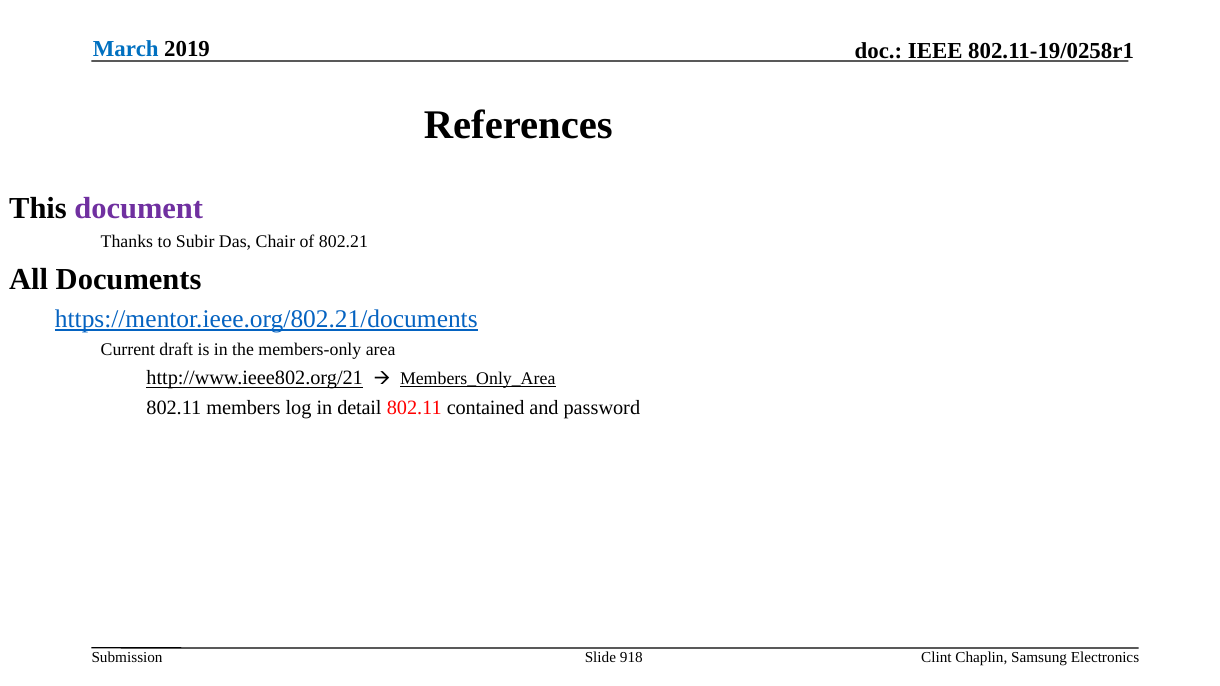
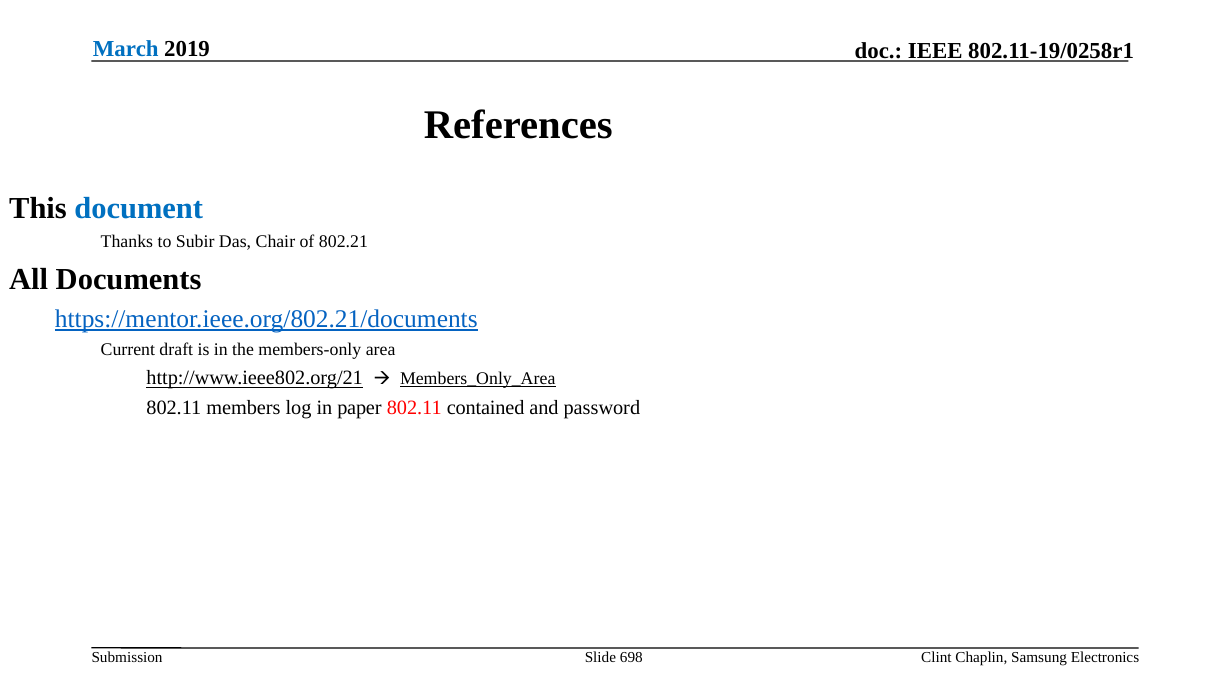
document colour: purple -> blue (139, 208)
detail: detail -> paper (359, 408)
918: 918 -> 698 (631, 658)
